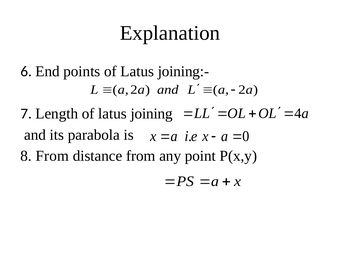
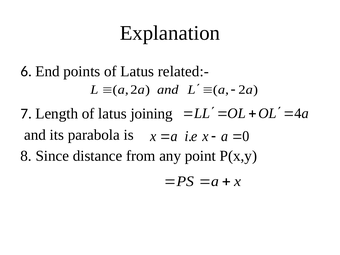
joining:-: joining:- -> related:- (183, 71)
8 From: From -> Since (52, 156)
